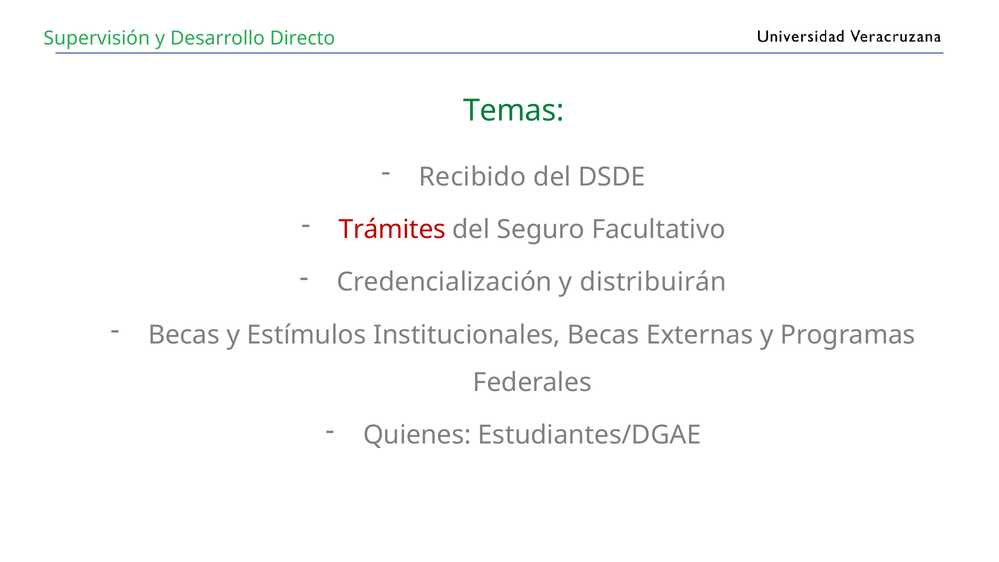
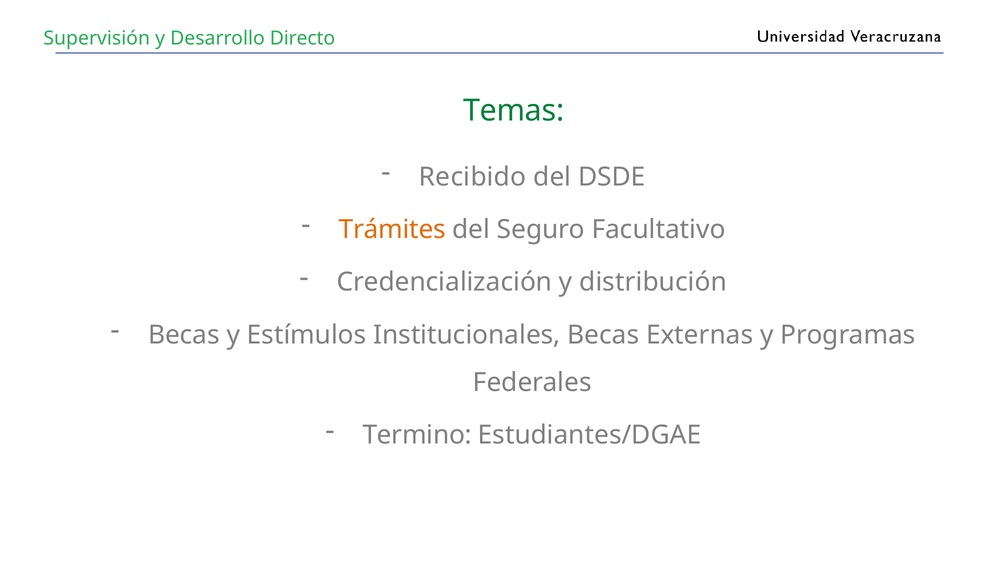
Trámites colour: red -> orange (392, 230)
distribuirán: distribuirán -> distribución (653, 282)
Quienes: Quienes -> Termino (417, 435)
